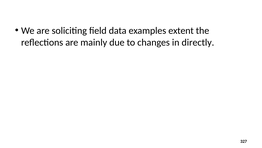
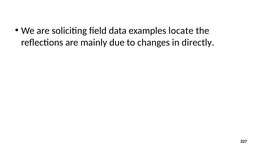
extent: extent -> locate (181, 30)
